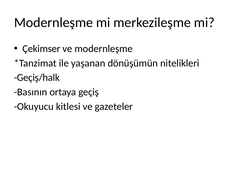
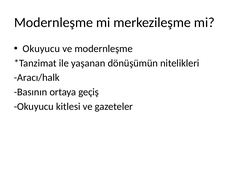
Çekimser: Çekimser -> Okuyucu (41, 49)
Geçiş/halk: Geçiş/halk -> Aracı/halk (37, 78)
